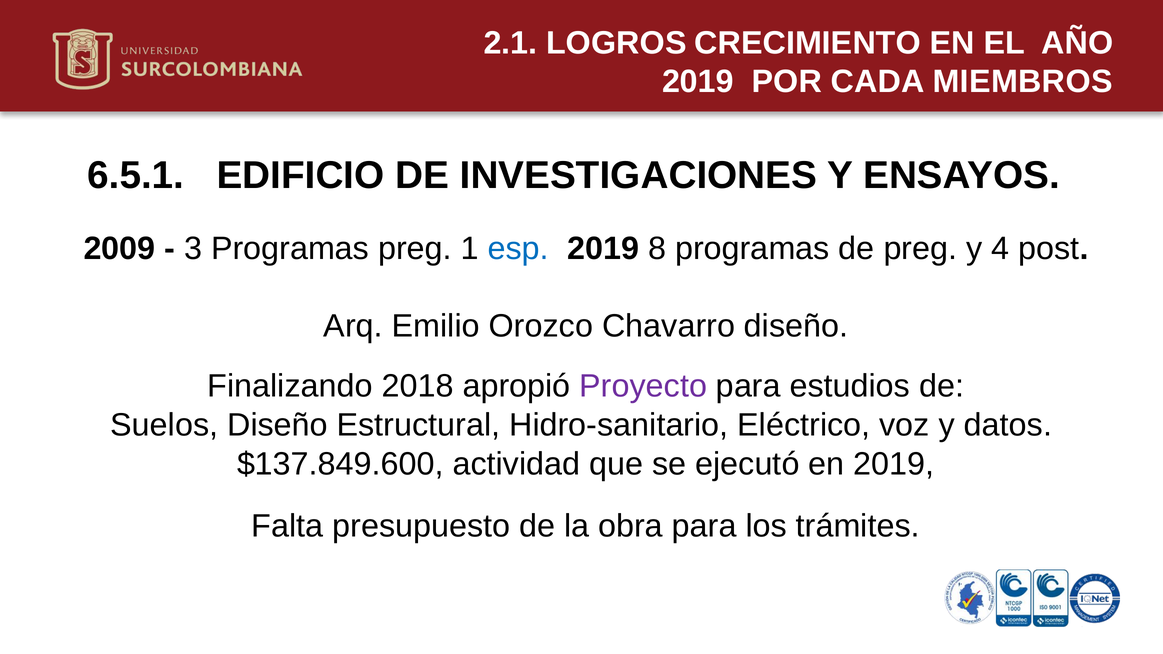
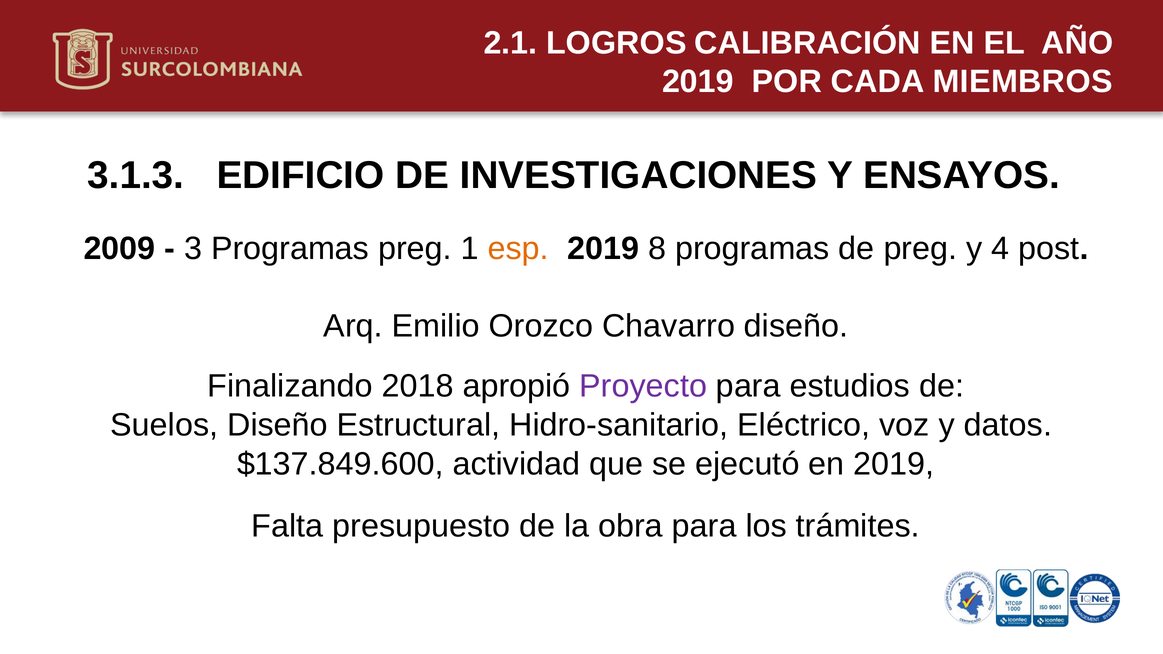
CRECIMIENTO: CRECIMIENTO -> CALIBRACIÓN (808, 43)
6.5.1: 6.5.1 -> 3.1.3 (136, 176)
esp colour: blue -> orange (518, 249)
